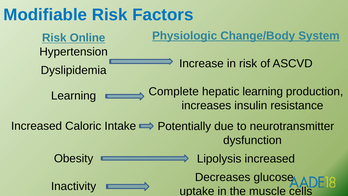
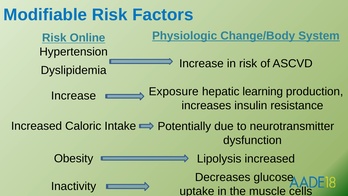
Complete: Complete -> Exposure (174, 91)
Learning: Learning -> Increase (74, 96)
